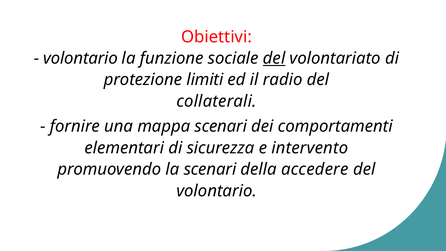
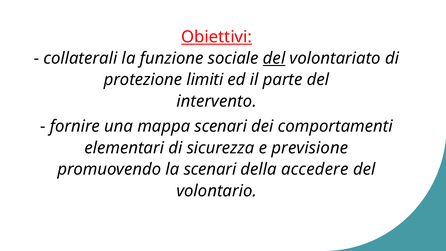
Obiettivi underline: none -> present (217, 37)
volontario: volontario -> collaterali (80, 58)
radio: radio -> parte (283, 80)
collaterali: collaterali -> intervento (217, 101)
intervento: intervento -> previsione (310, 148)
